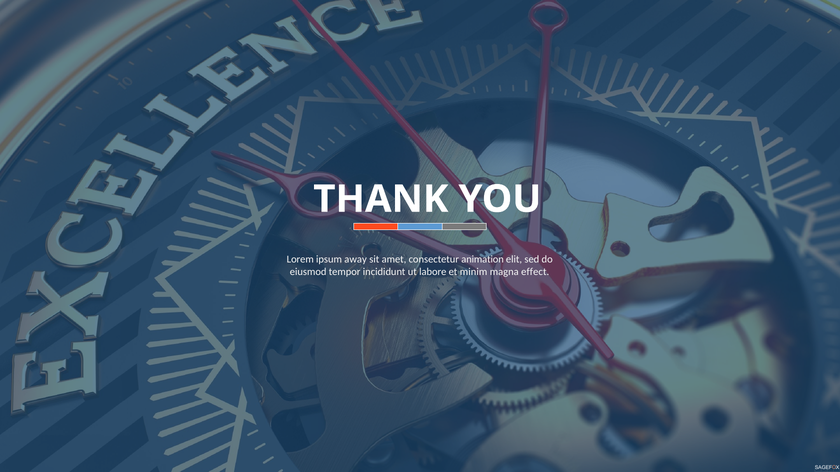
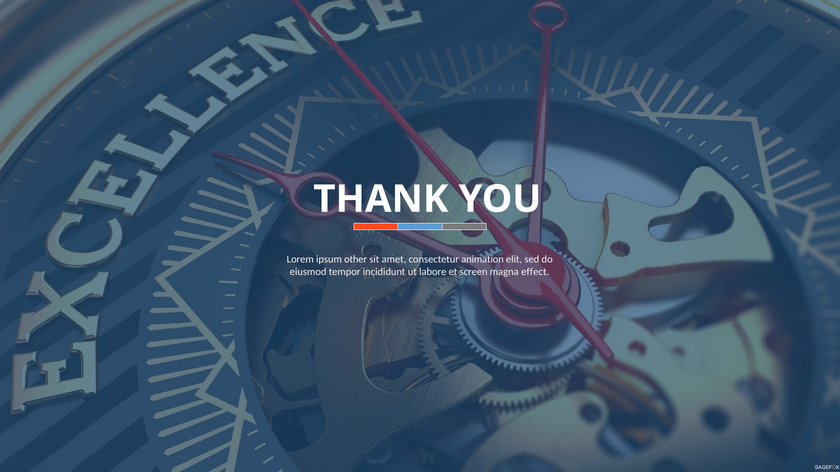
away: away -> other (356, 259)
minim: minim -> screen (474, 272)
